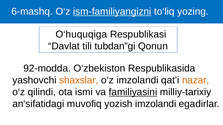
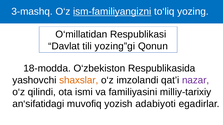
6-mashq: 6-mashq -> 3-mashq (32, 12)
O‘huquqiga: O‘huquqiga -> O‘millatidan (81, 34)
tubdan”gi: tubdan”gi -> yozing”gi (115, 46)
92-modda: 92-modda -> 18-modda (47, 69)
nazar colour: orange -> purple (196, 80)
familiyasini underline: present -> none (133, 92)
yozish imzolandi: imzolandi -> adabiyoti (156, 104)
